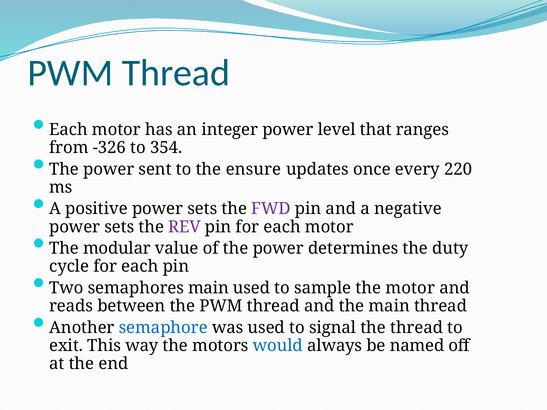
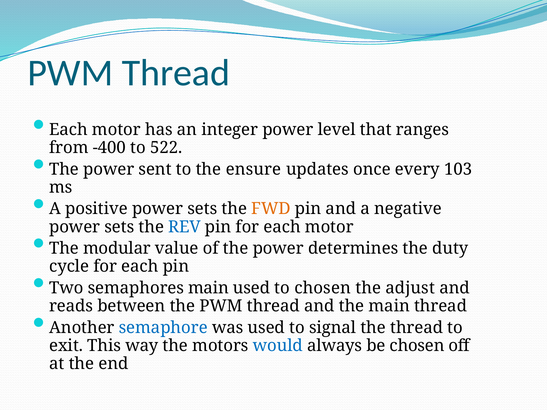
-326: -326 -> -400 (109, 148)
354: 354 -> 522 (166, 148)
220: 220 -> 103 (458, 169)
FWD colour: purple -> orange (271, 209)
REV colour: purple -> blue (185, 227)
to sample: sample -> chosen (323, 288)
the motor: motor -> adjust (410, 288)
be named: named -> chosen (417, 346)
